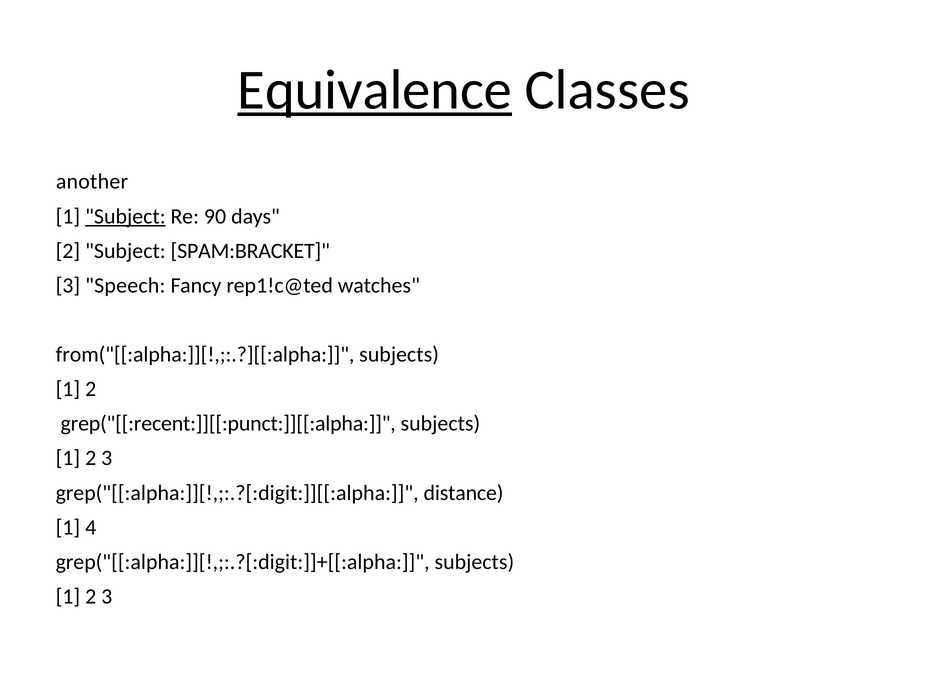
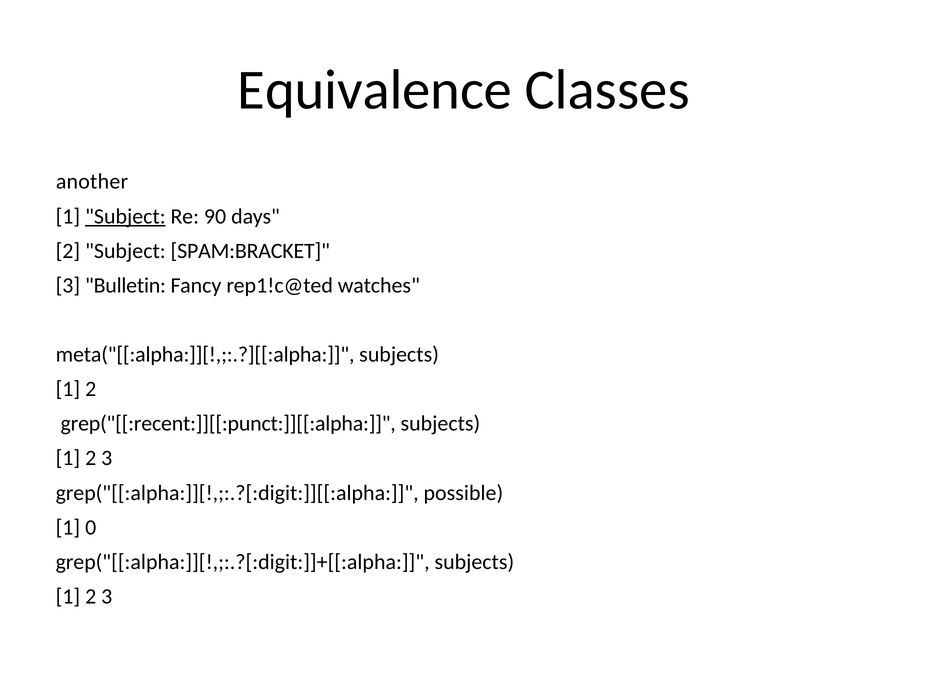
Equivalence underline: present -> none (375, 90)
Speech: Speech -> Bulletin (126, 285)
from("[[:alpha:]][!,;:.?][[:alpha: from("[[:alpha:]][!,;:.?][[:alpha -> meta("[[:alpha:]][!,;:.?][[:alpha (205, 355)
distance: distance -> possible (463, 493)
4: 4 -> 0 (91, 527)
